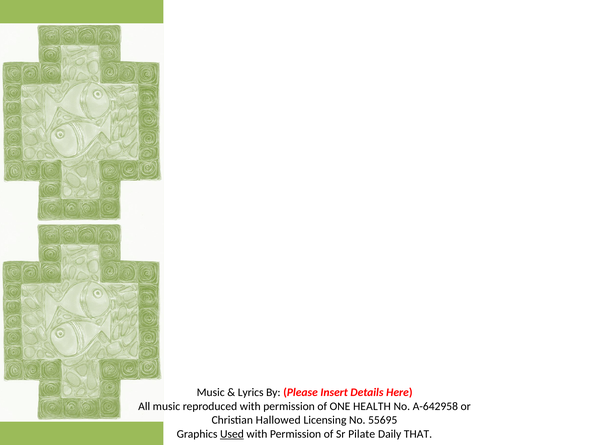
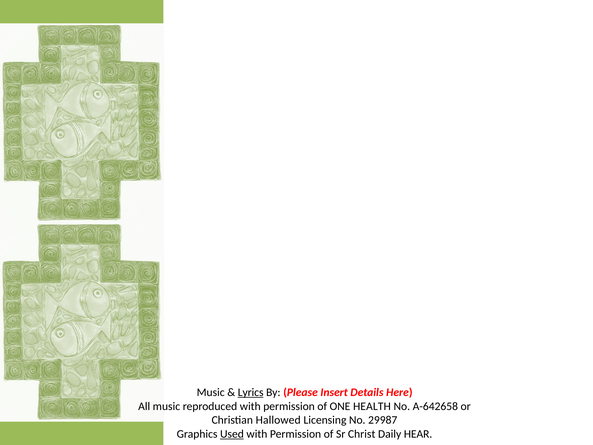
Lyrics underline: none -> present (251, 392)
A-642958: A-642958 -> A-642658 (435, 406)
55695: 55695 -> 29987 (383, 420)
Pilate: Pilate -> Christ (362, 434)
THAT: THAT -> HEAR (418, 434)
